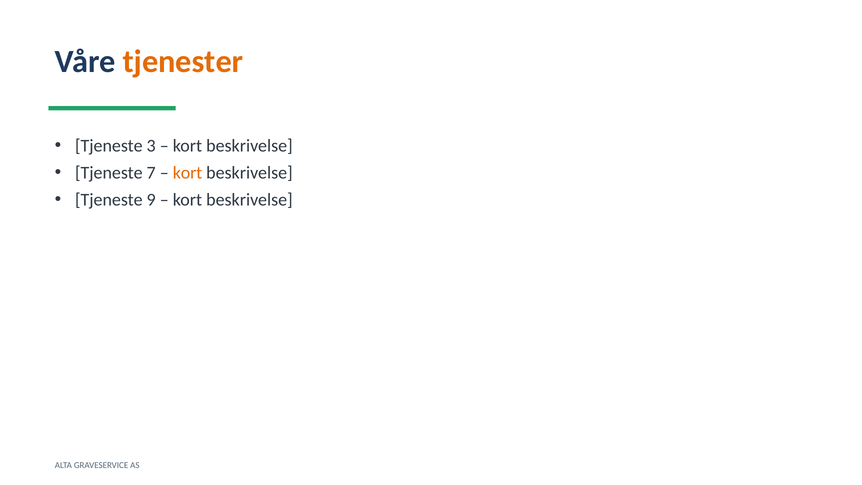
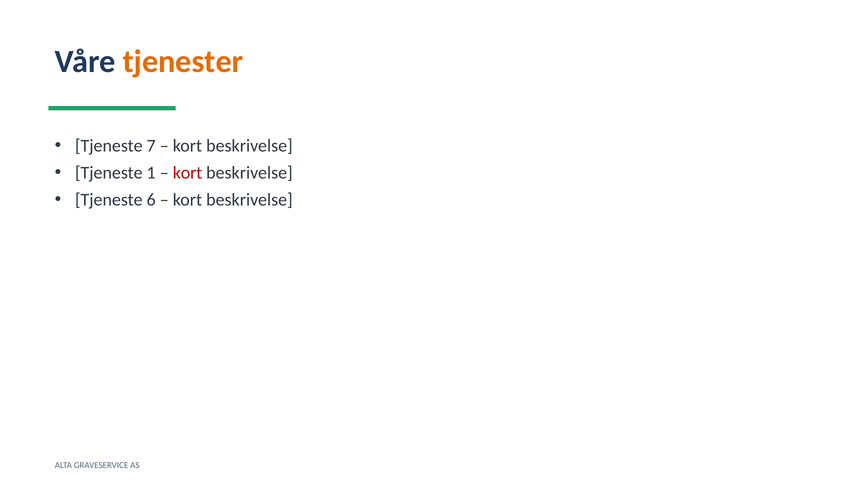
3: 3 -> 7 (151, 146)
7: 7 -> 1 (151, 173)
kort colour: orange -> red (188, 173)
9: 9 -> 6 (151, 200)
